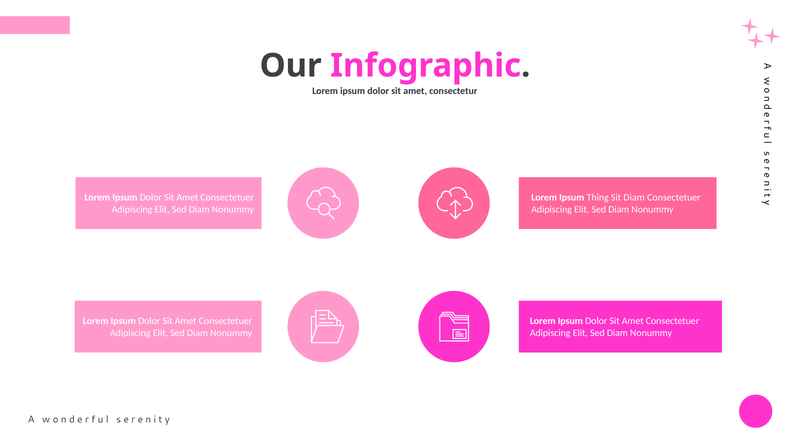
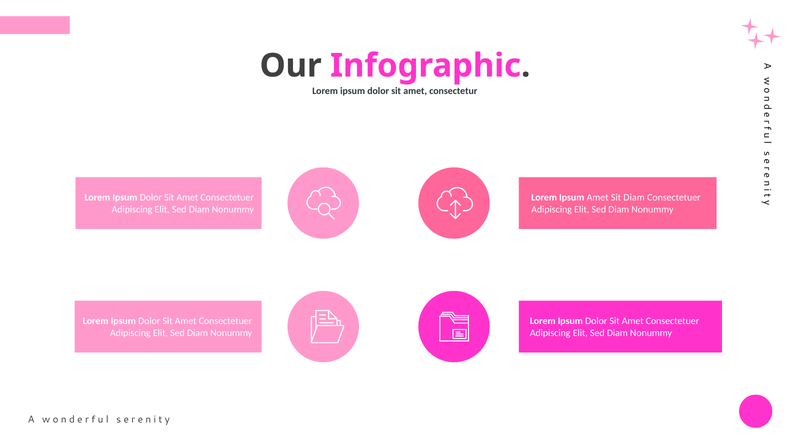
Ipsum Thing: Thing -> Amet (598, 198)
